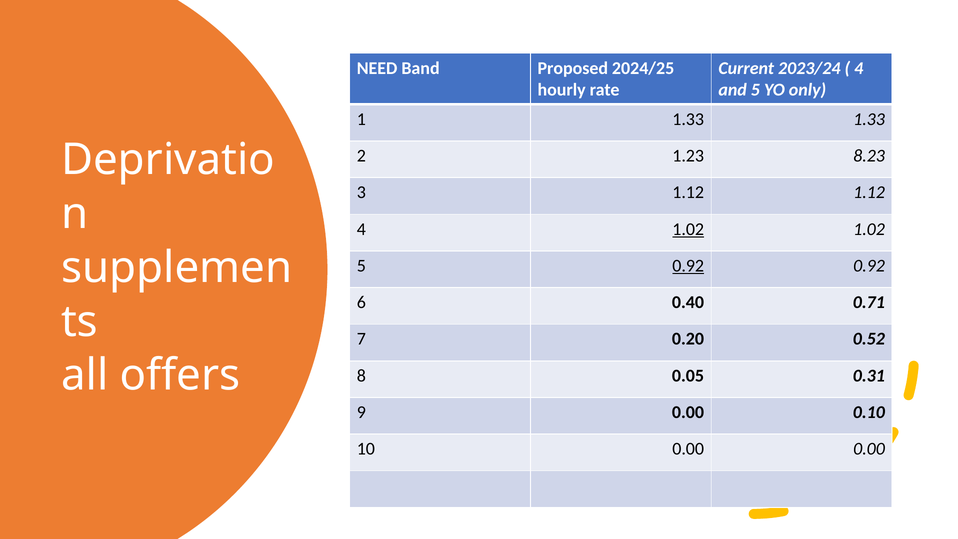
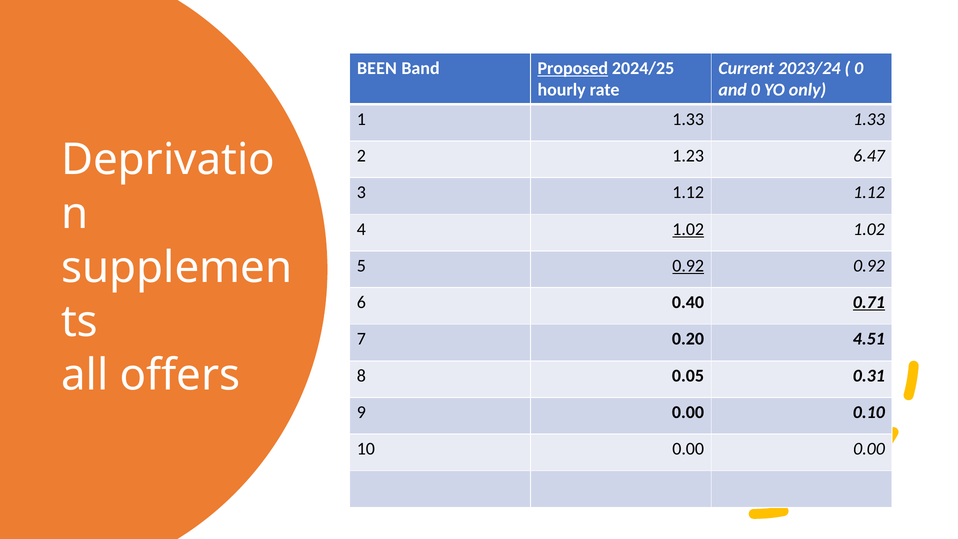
NEED: NEED -> BEEN (377, 68)
Proposed underline: none -> present (573, 68)
4: 4 -> 0 (859, 68)
and 5: 5 -> 0 (755, 90)
8.23: 8.23 -> 6.47 (869, 156)
0.71 underline: none -> present (869, 302)
0.52: 0.52 -> 4.51 (869, 339)
